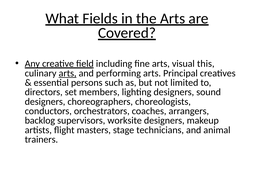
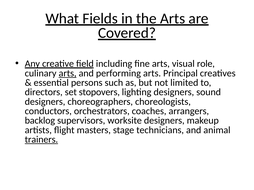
this: this -> role (206, 64)
members: members -> stopovers (99, 92)
trainers underline: none -> present (41, 140)
